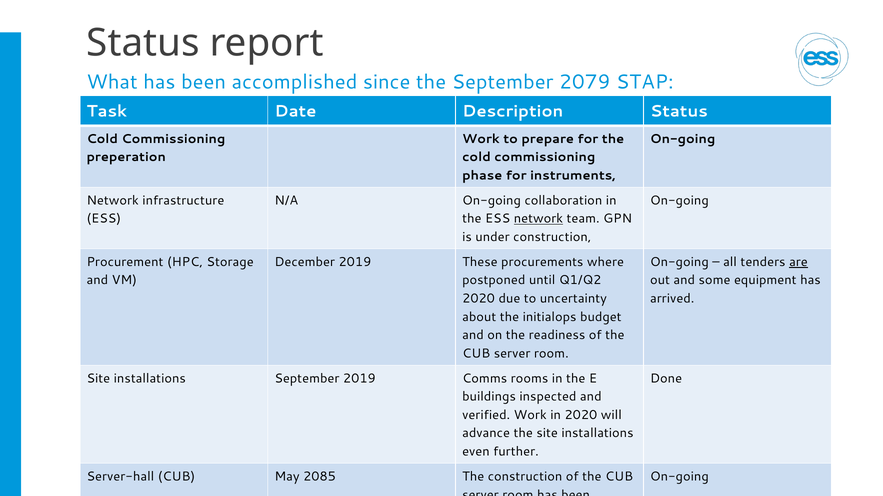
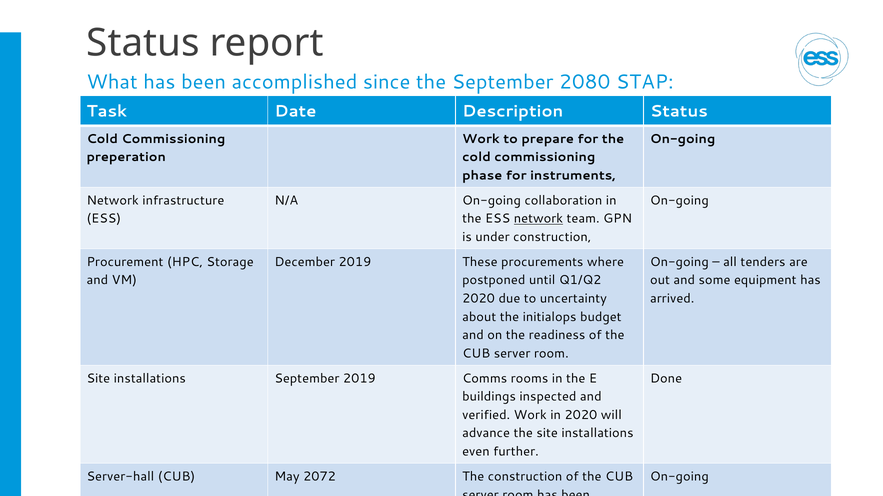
2079: 2079 -> 2080 (585, 82)
are underline: present -> none (798, 262)
2085: 2085 -> 2072 (320, 477)
